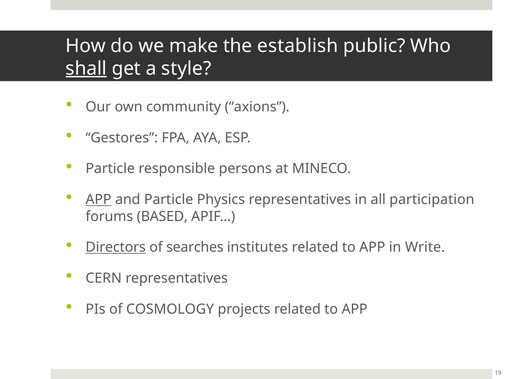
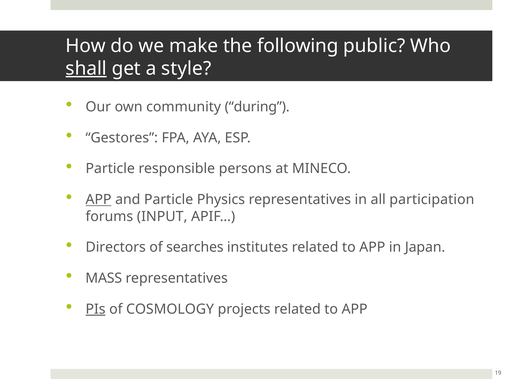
establish: establish -> following (298, 46)
axions: axions -> during (257, 107)
BASED: BASED -> INPUT (162, 216)
Directors underline: present -> none (116, 247)
Write: Write -> Japan (425, 247)
CERN: CERN -> MASS (104, 278)
PIs underline: none -> present (96, 309)
